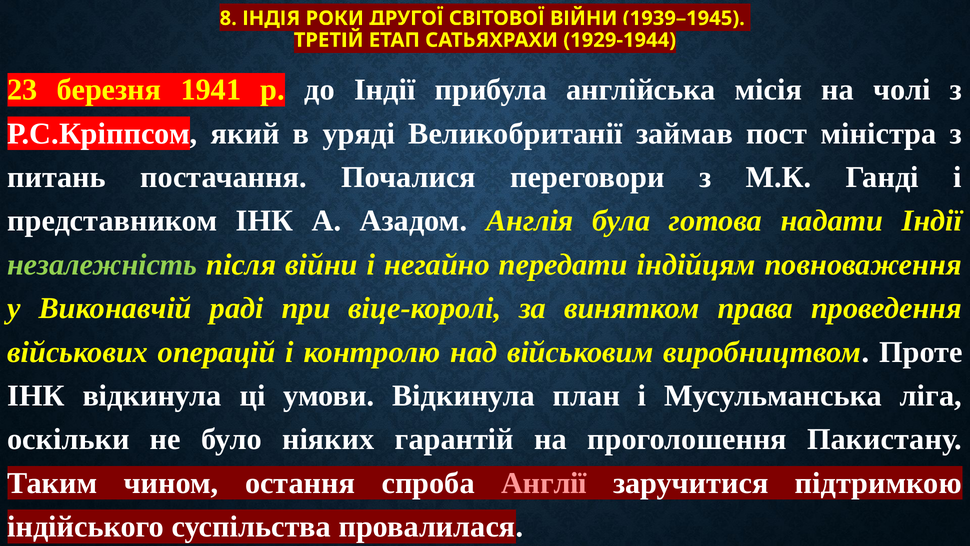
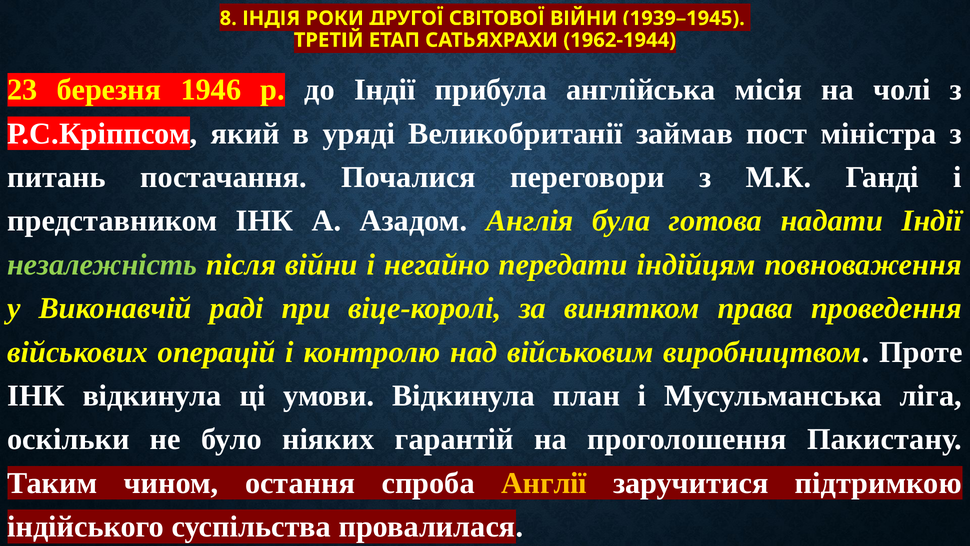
1929-1944: 1929-1944 -> 1962-1944 (620, 40)
1941: 1941 -> 1946 (211, 90)
Англії colour: pink -> yellow (544, 483)
